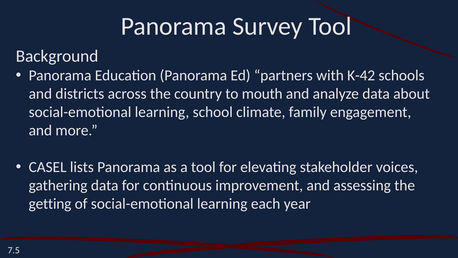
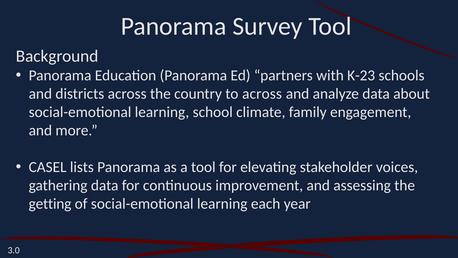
K-42: K-42 -> K-23 (361, 75)
to mouth: mouth -> across (262, 94)
7.5: 7.5 -> 3.0 (14, 250)
